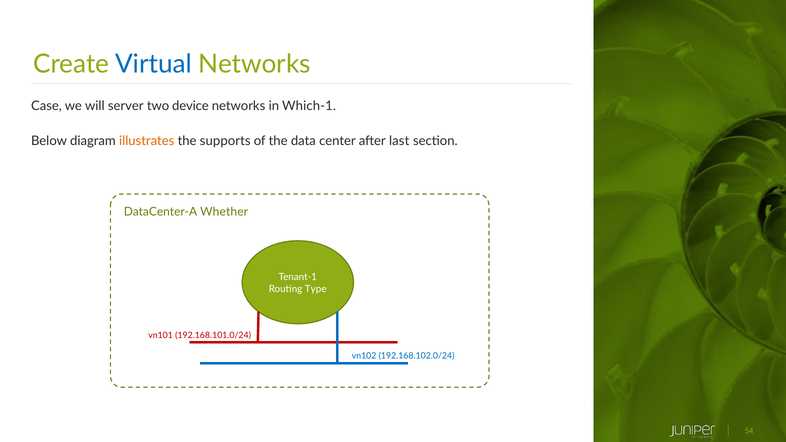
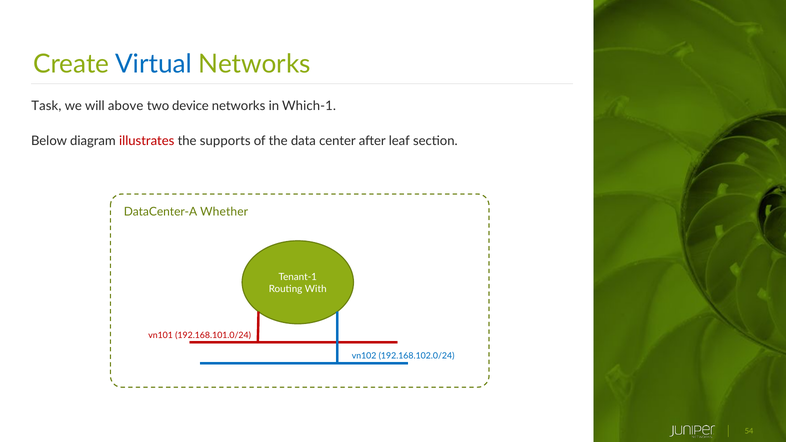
Case: Case -> Task (46, 106)
server: server -> above (126, 106)
illustrates colour: orange -> red (147, 141)
last: last -> leaf (399, 141)
Type: Type -> With (316, 289)
